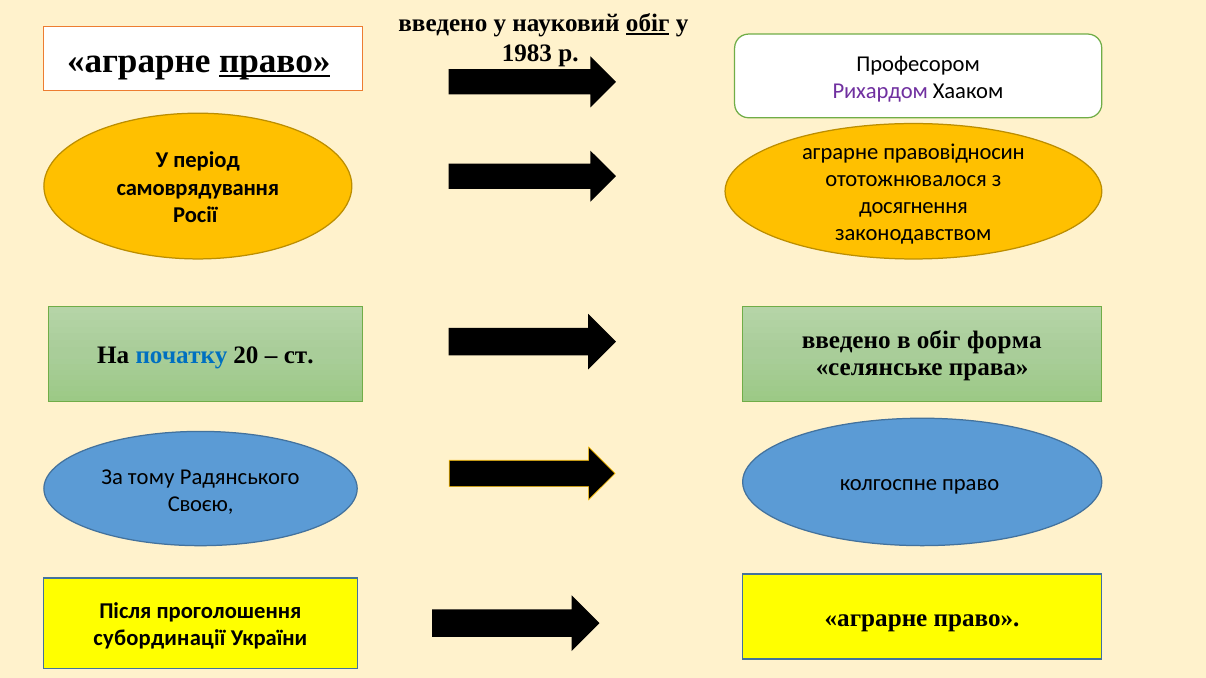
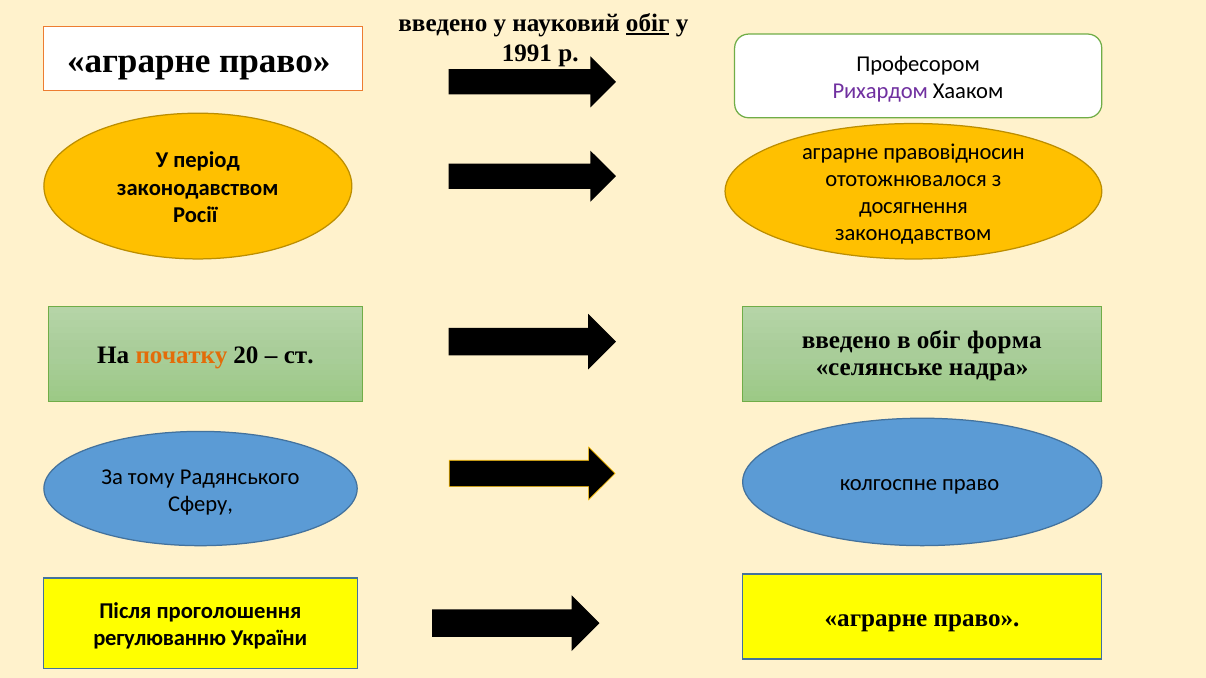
1983: 1983 -> 1991 (527, 54)
право underline: present -> none (275, 61)
самоврядування: самоврядування -> законодавством (198, 188)
початку colour: blue -> orange (181, 356)
права: права -> надра (989, 367)
Своєю: Своєю -> Сферу (201, 504)
субординації: субординації -> регулюванню (160, 639)
